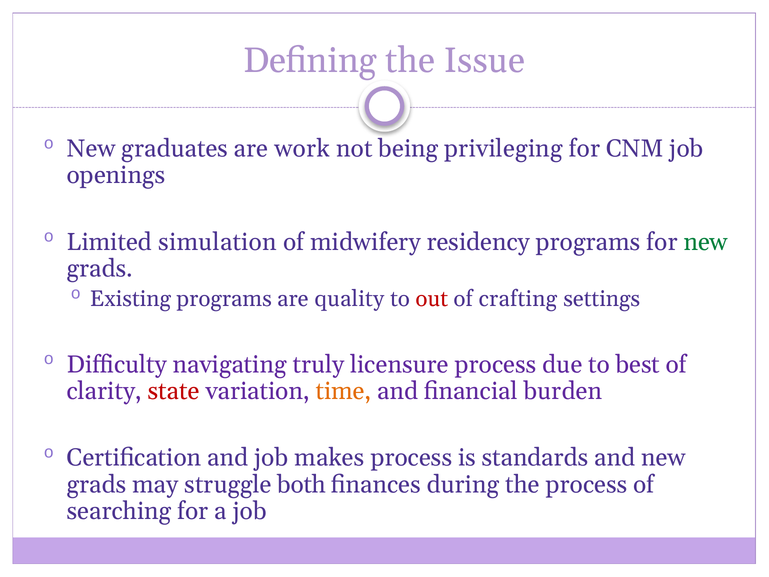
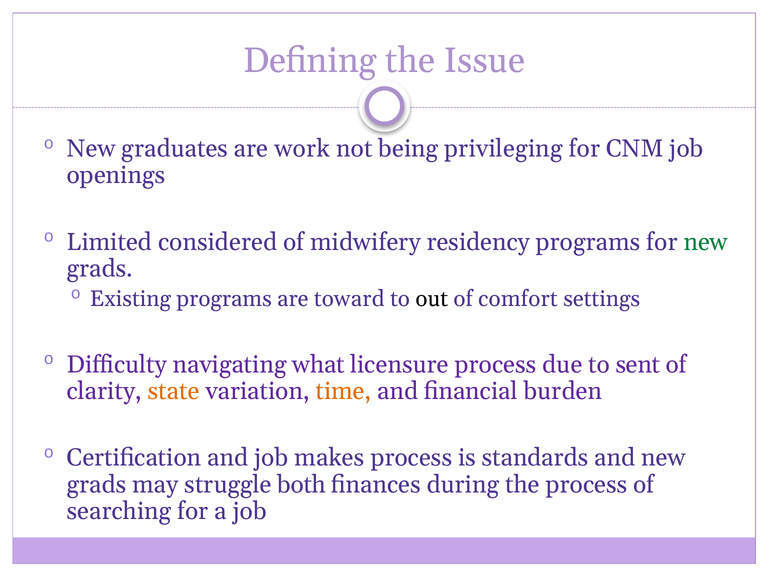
simulation: simulation -> considered (218, 242)
quality: quality -> toward (349, 299)
out colour: red -> black (432, 299)
crafting: crafting -> comfort (518, 299)
truly: truly -> what (319, 364)
best: best -> sent (638, 364)
state colour: red -> orange (174, 391)
